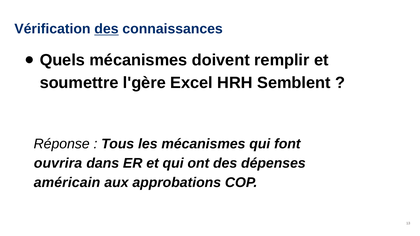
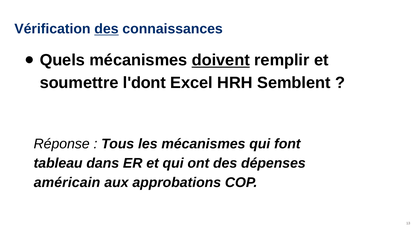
doivent underline: none -> present (221, 60)
l'gère: l'gère -> l'dont (144, 83)
ouvrira: ouvrira -> tableau (58, 163)
